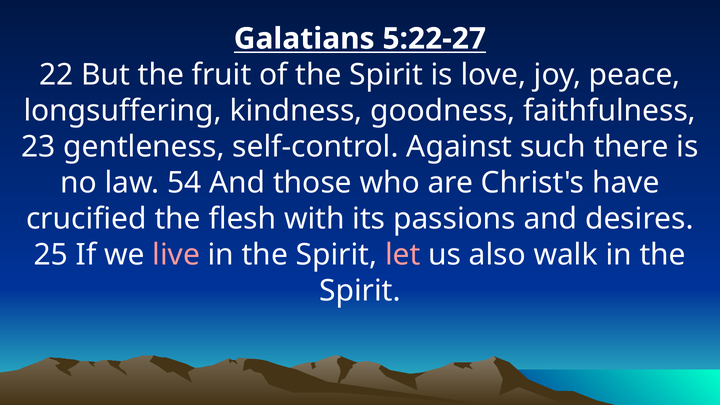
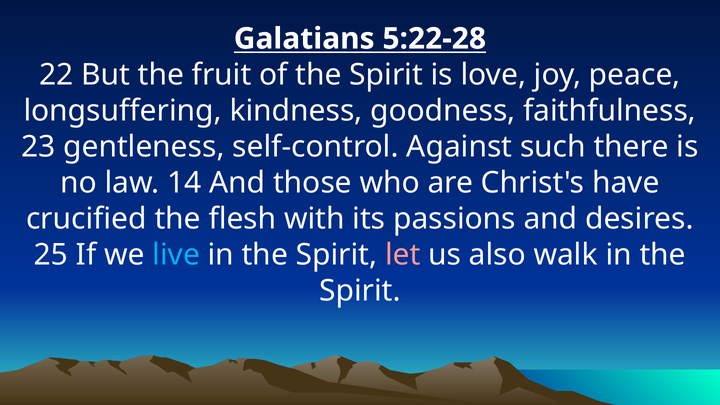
5:22-27: 5:22-27 -> 5:22-28 (434, 39)
54: 54 -> 14 (184, 183)
live colour: pink -> light blue (176, 255)
